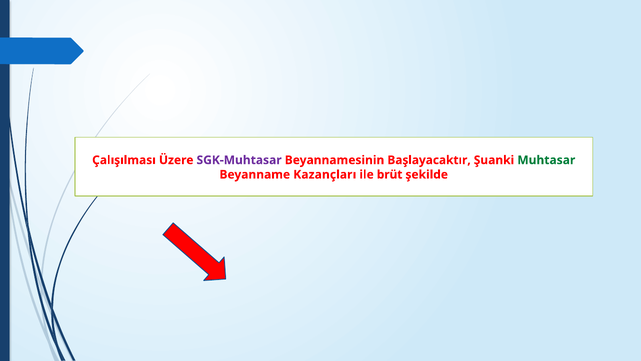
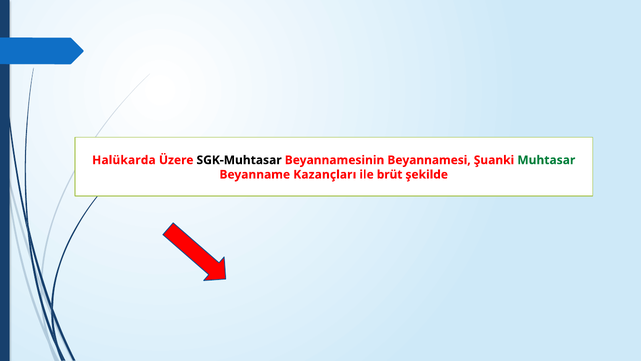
Çalışılması: Çalışılması -> Halükarda (124, 160)
SGK-Muhtasar colour: purple -> black (239, 160)
Başlayacaktır: Başlayacaktır -> Beyannamesi (429, 160)
